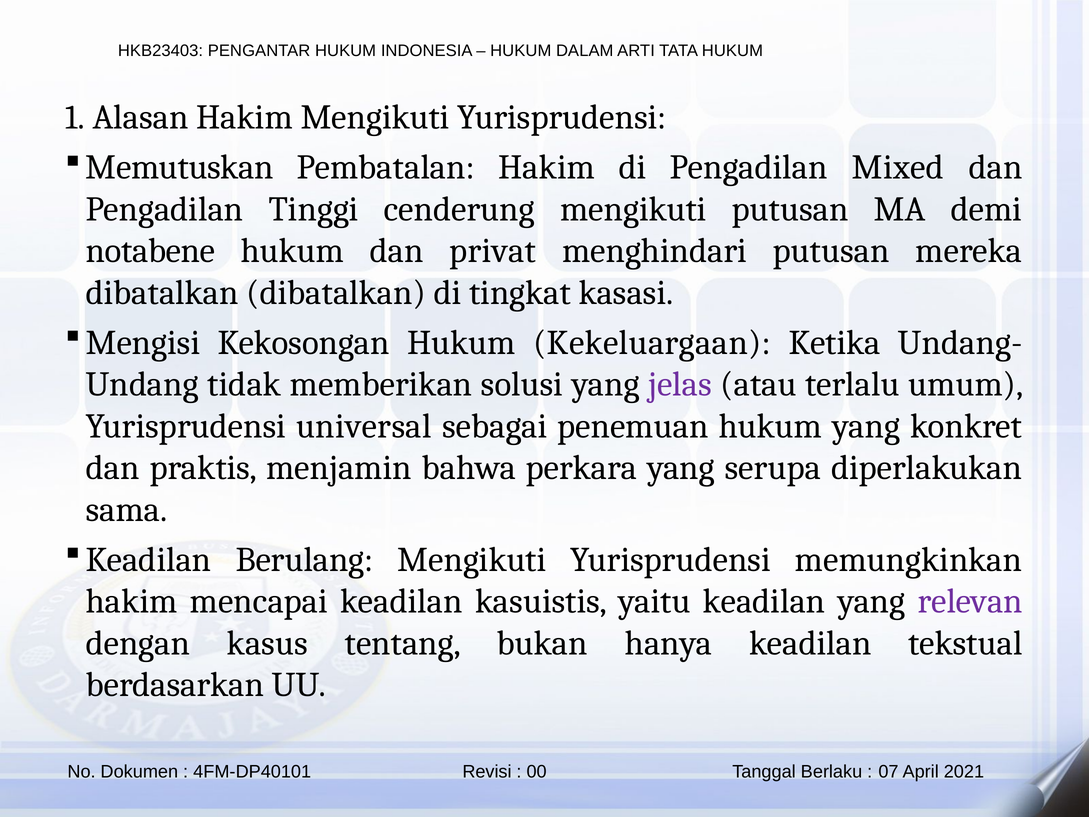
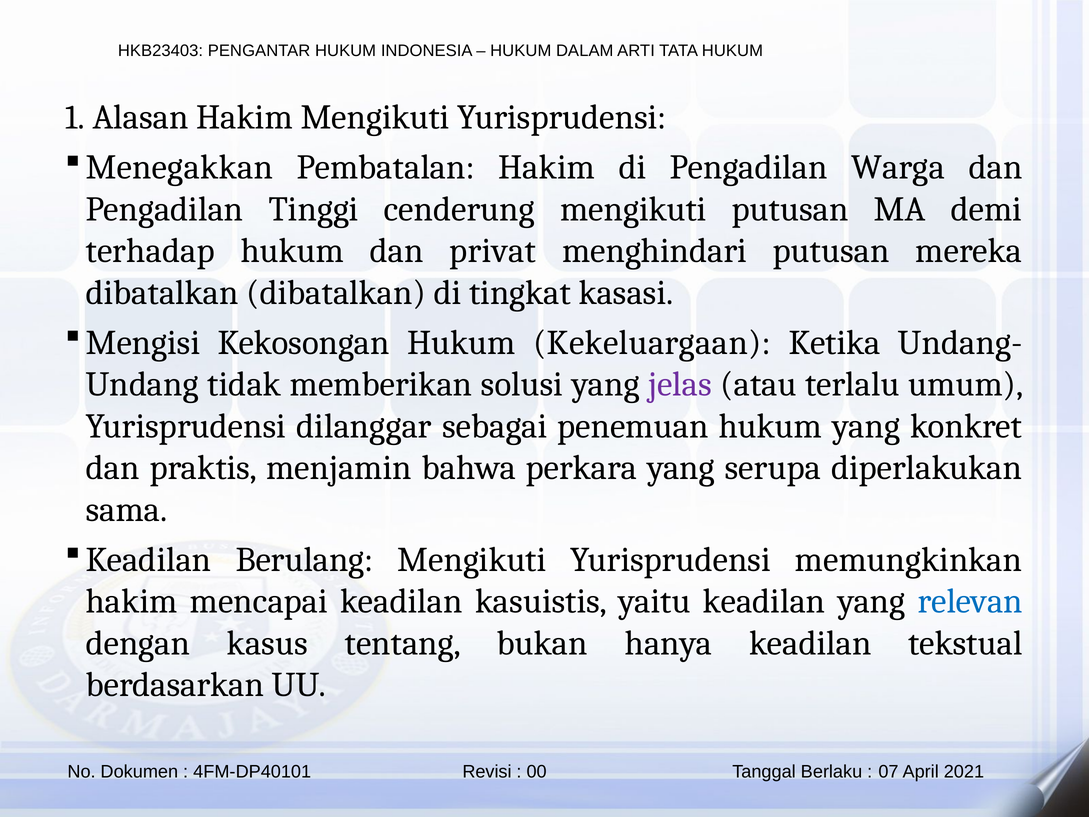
Memutuskan: Memutuskan -> Menegakkan (179, 167)
Mixed: Mixed -> Warga (898, 167)
notabene: notabene -> terhadap (150, 251)
universal: universal -> dilanggar (364, 426)
relevan colour: purple -> blue (970, 601)
